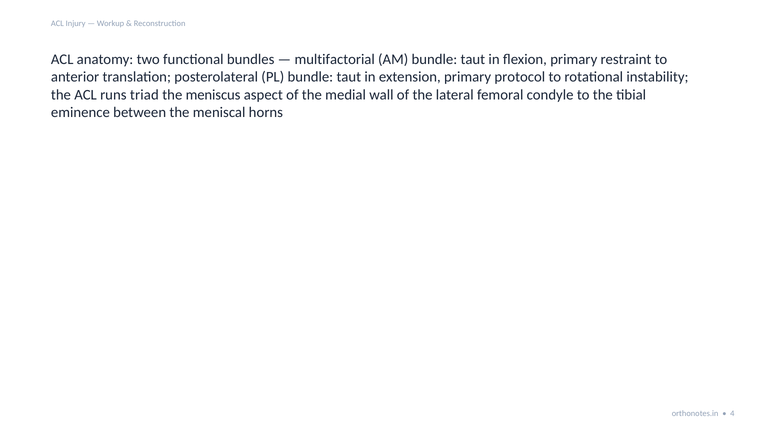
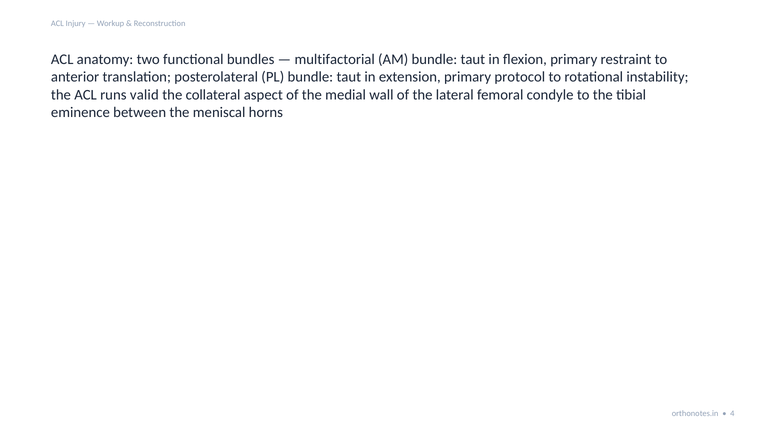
triad: triad -> valid (144, 95)
meniscus: meniscus -> collateral (213, 95)
